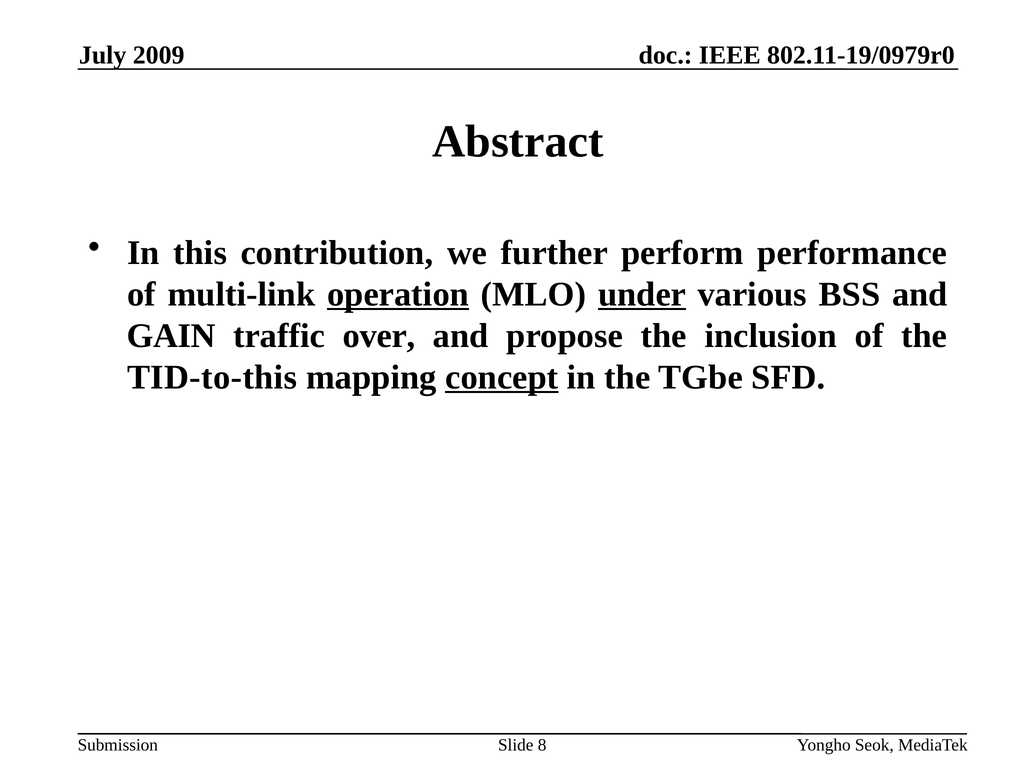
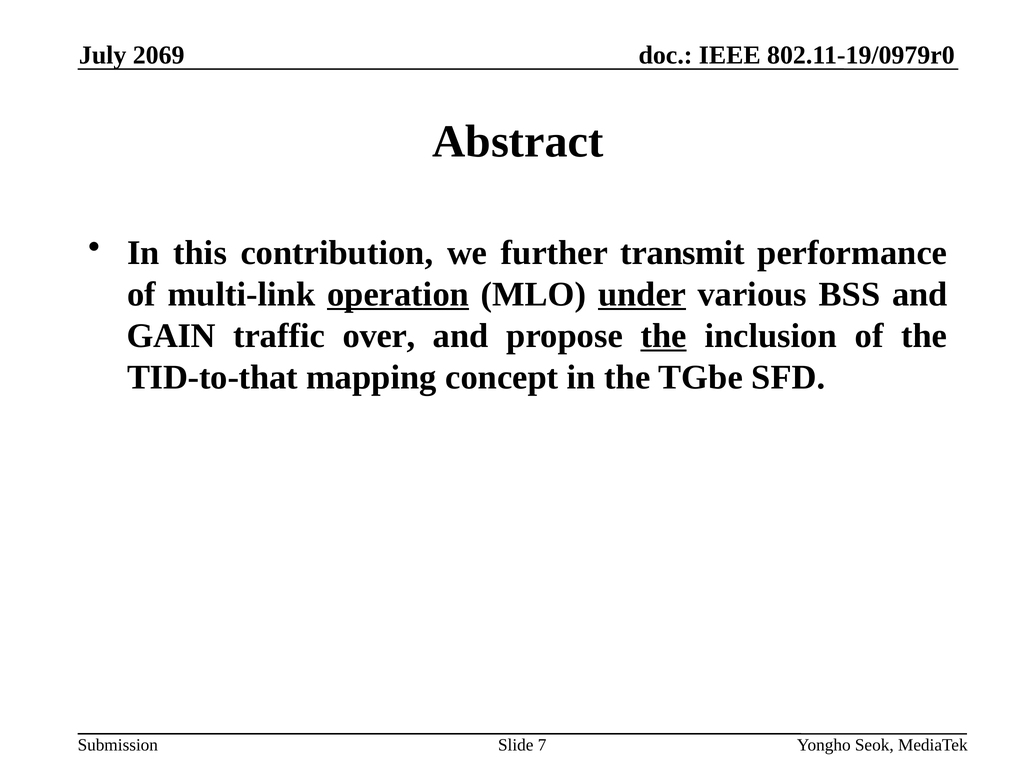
2009: 2009 -> 2069 (159, 55)
perform: perform -> transmit (683, 253)
the underline: none -> present (664, 336)
TID-to-this: TID-to-this -> TID-to-that (212, 377)
concept underline: present -> none (502, 377)
8: 8 -> 7 (542, 745)
